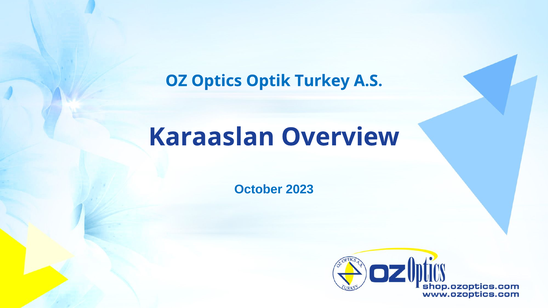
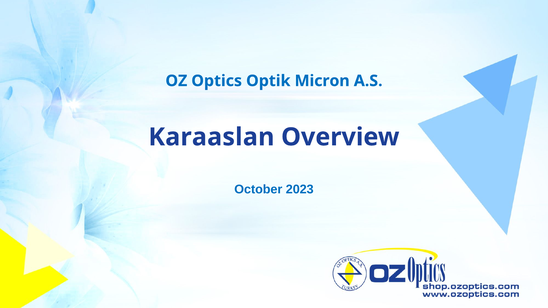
Turkey: Turkey -> Micron (322, 81)
